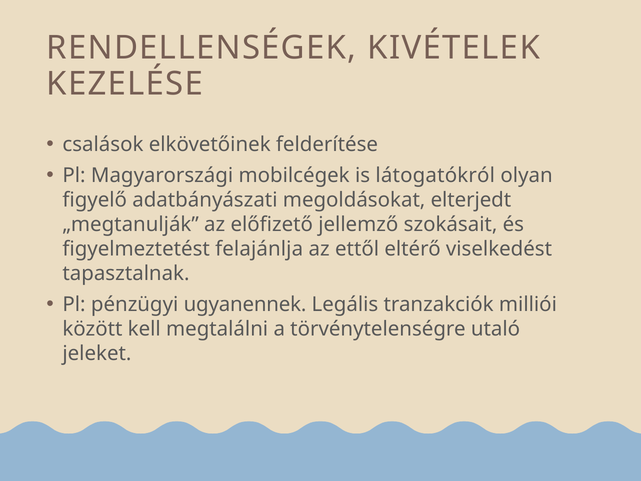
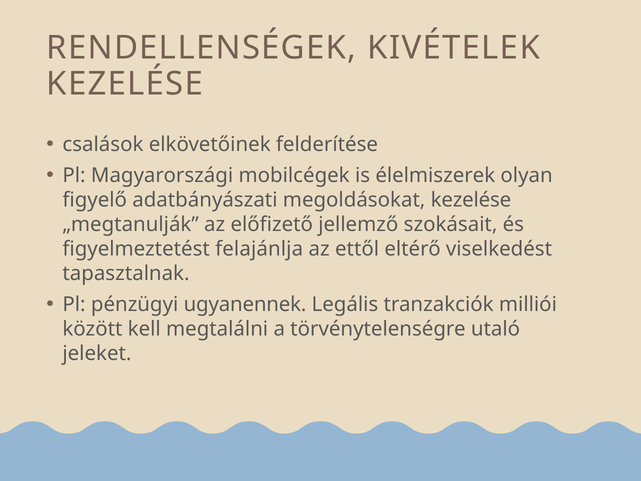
látogatókról: látogatókról -> élelmiszerek (435, 175)
megoldásokat elterjedt: elterjedt -> kezelése (471, 200)
